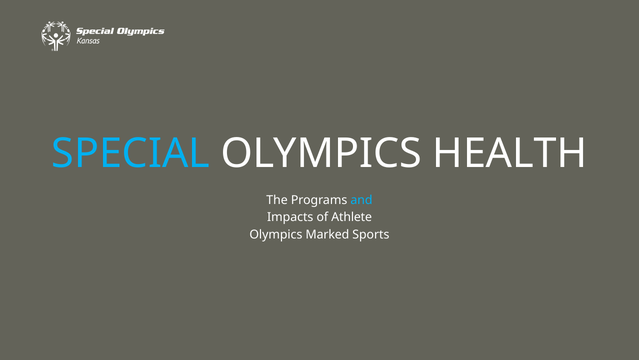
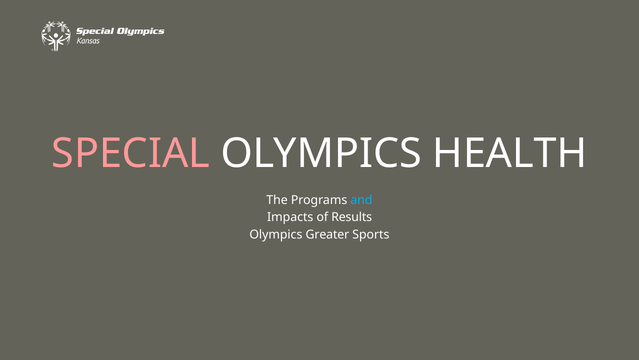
SPECIAL colour: light blue -> pink (131, 154)
Athlete: Athlete -> Results (352, 217)
Marked: Marked -> Greater (327, 234)
